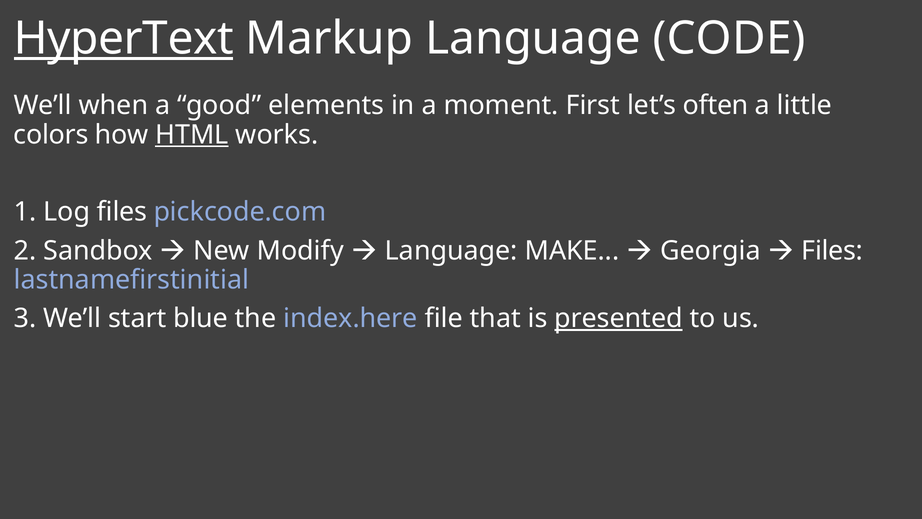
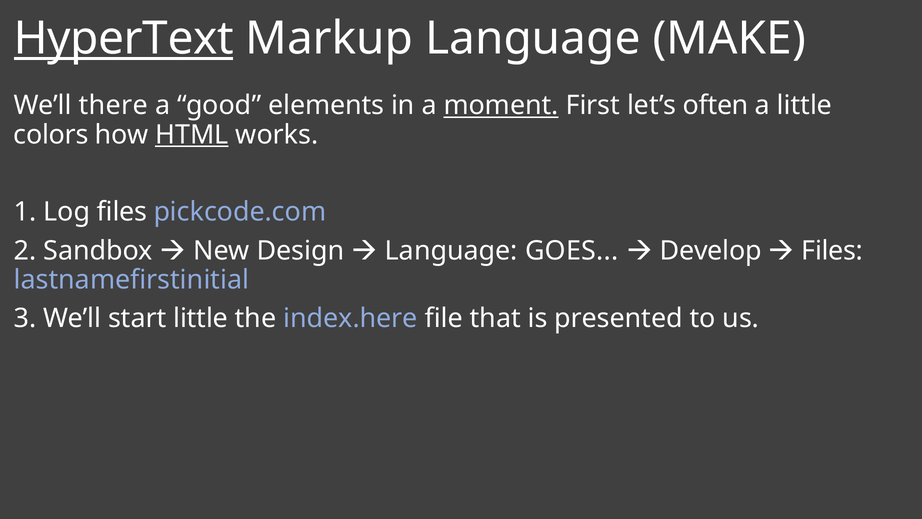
CODE: CODE -> MAKE (729, 39)
when: when -> there (113, 105)
moment underline: none -> present (501, 105)
Modify: Modify -> Design (300, 251)
MAKE: MAKE -> GOES (572, 251)
Georgia: Georgia -> Develop (711, 251)
start blue: blue -> little (201, 318)
presented underline: present -> none (619, 318)
